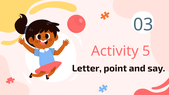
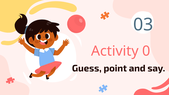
5: 5 -> 0 (146, 51)
Letter: Letter -> Guess (87, 68)
